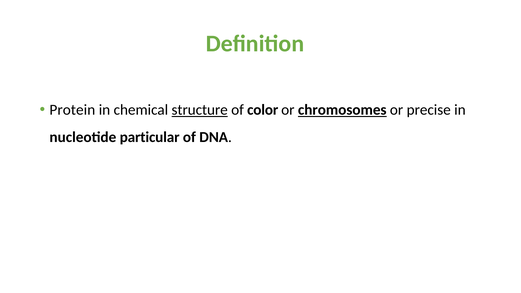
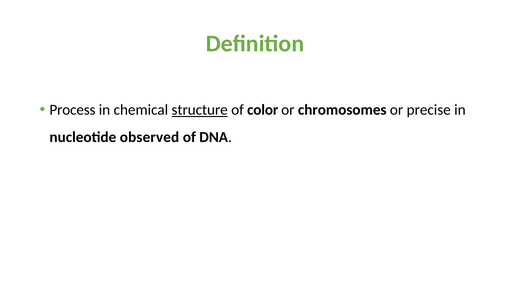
Protein: Protein -> Process (72, 110)
chromosomes underline: present -> none (342, 110)
particular: particular -> observed (149, 137)
